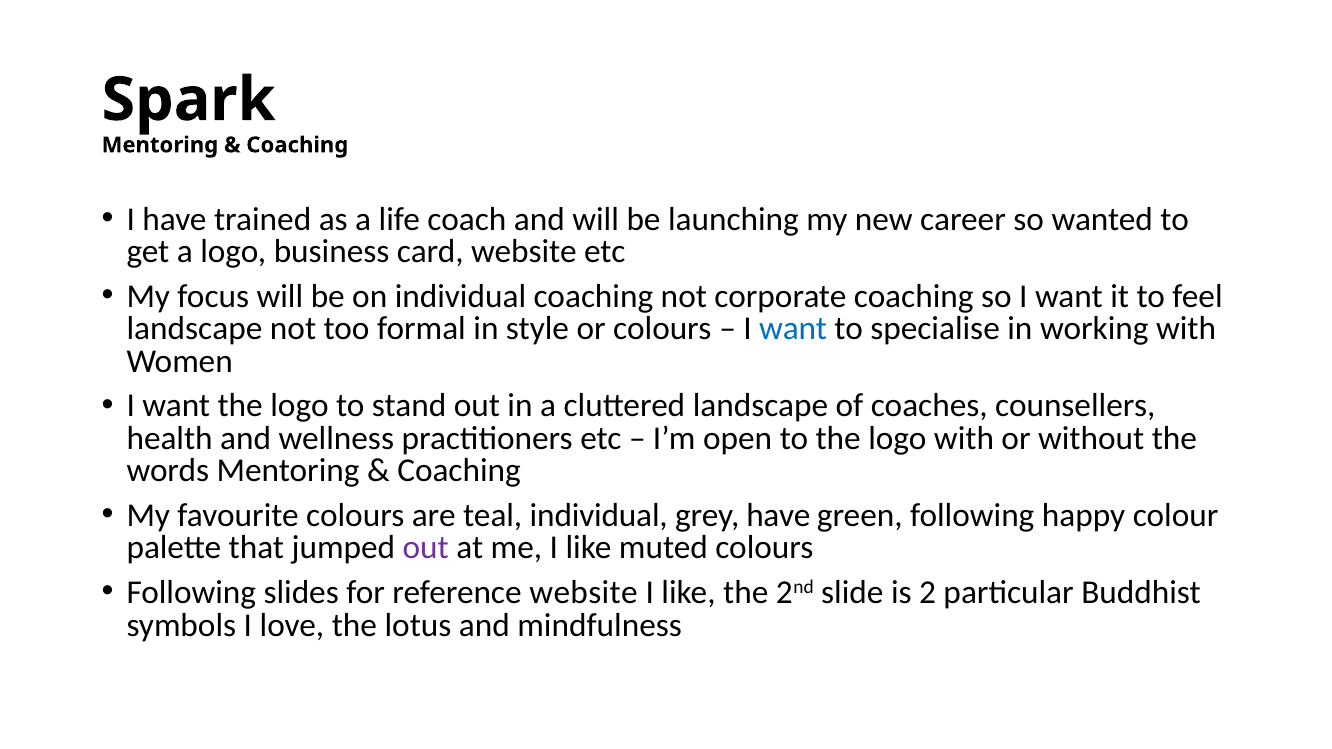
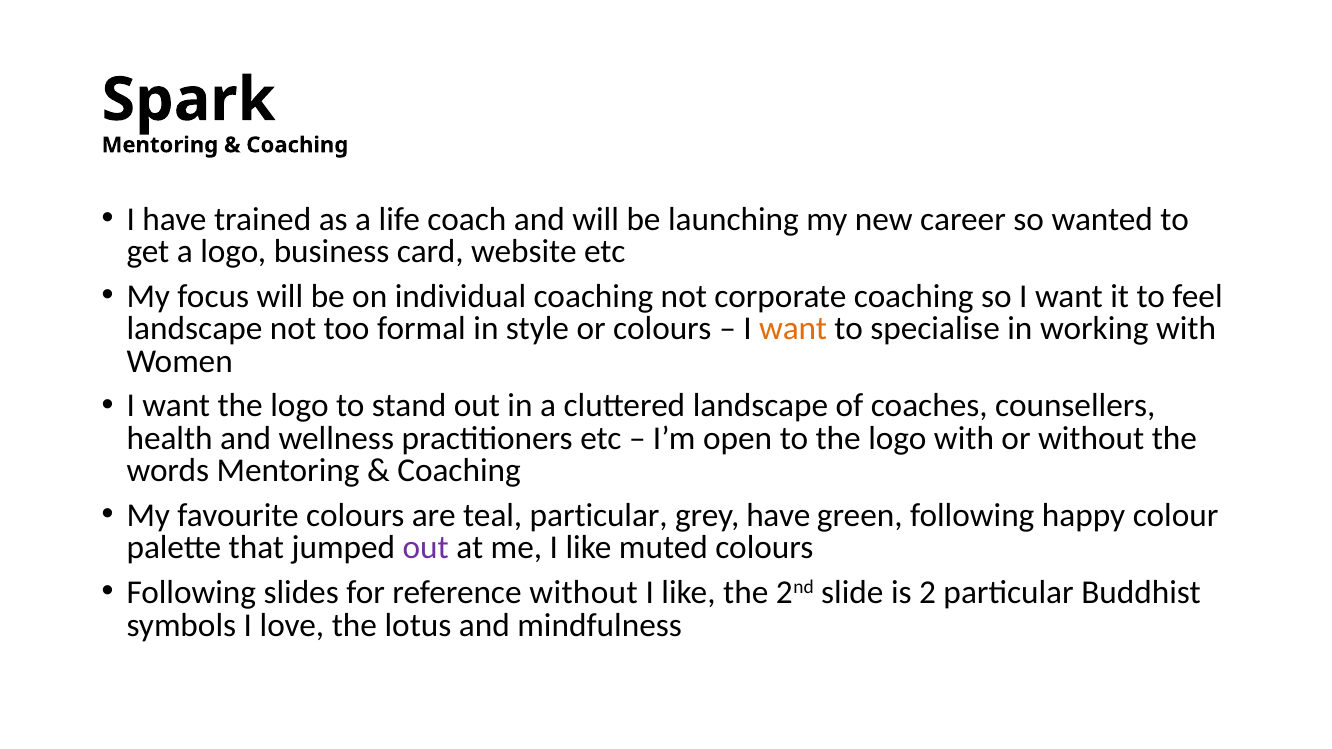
want colour: blue -> orange (793, 329)
teal individual: individual -> particular (599, 516)
reference website: website -> without (584, 593)
